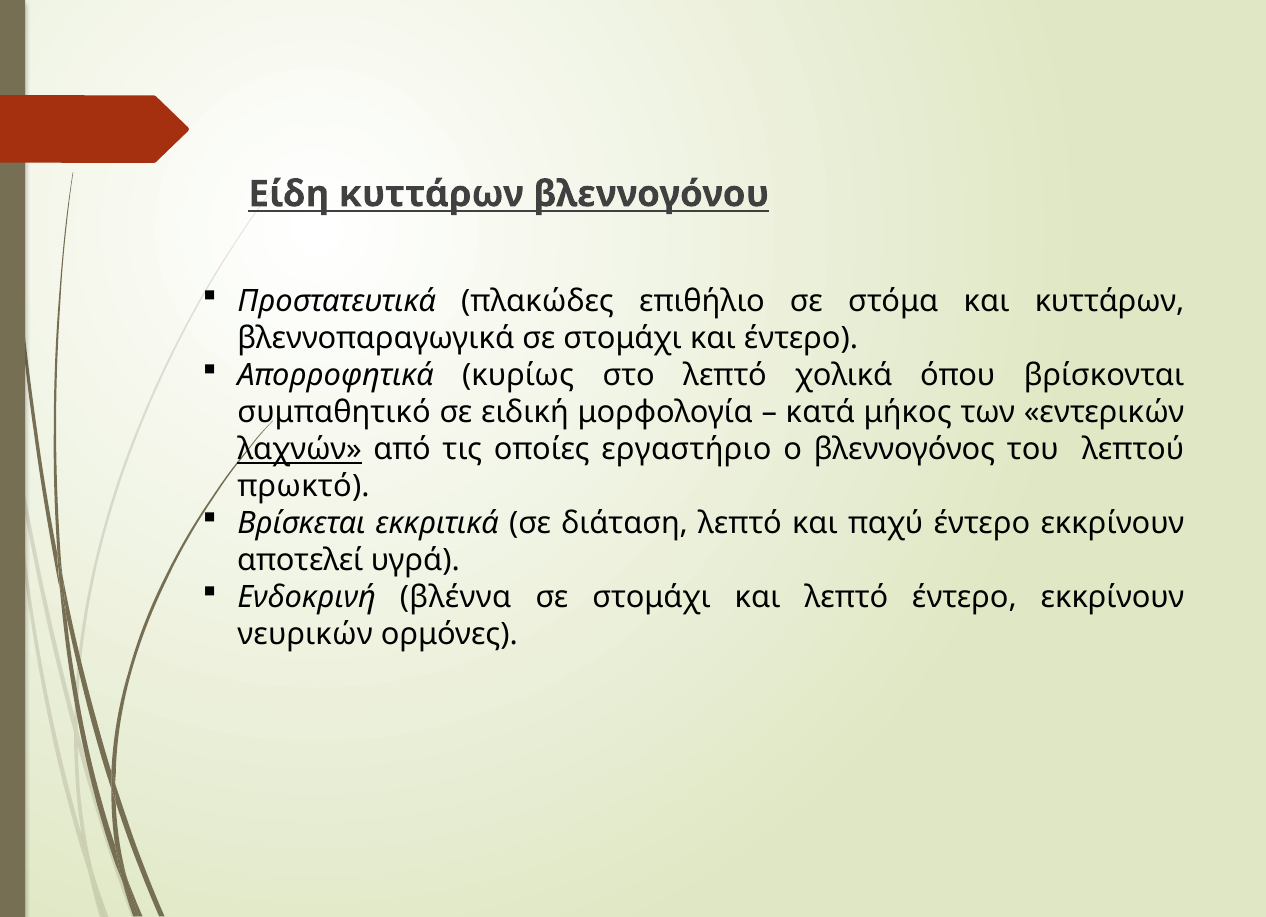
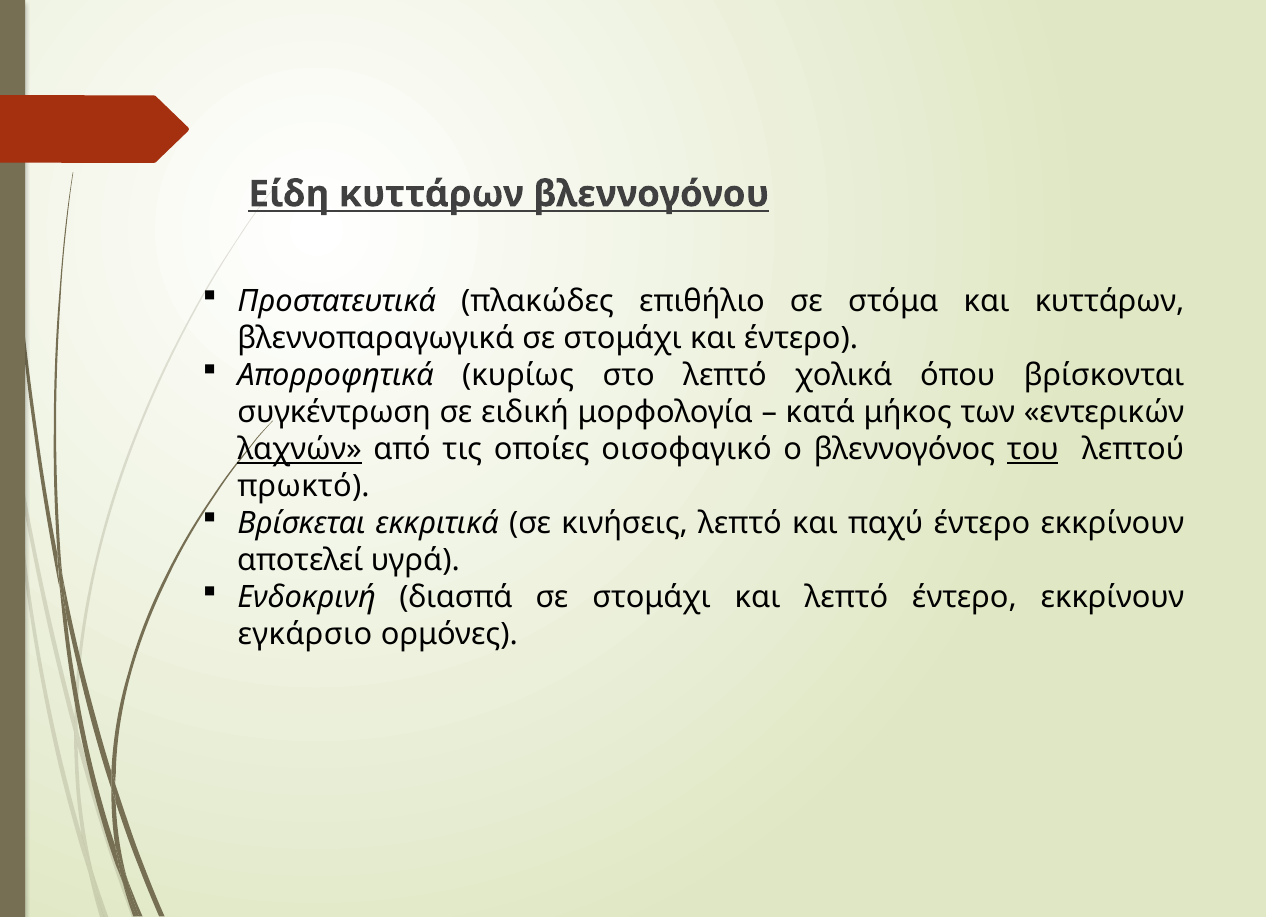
συμπαθητικό: συμπαθητικό -> συγκέντρωση (334, 413)
εργαστήριο: εργαστήριο -> οισοφαγικό (687, 450)
του underline: none -> present (1033, 450)
διάταση: διάταση -> κινήσεις (625, 524)
βλέννα: βλέννα -> διασπά (456, 598)
νευρικών: νευρικών -> εγκάρσιο (305, 634)
